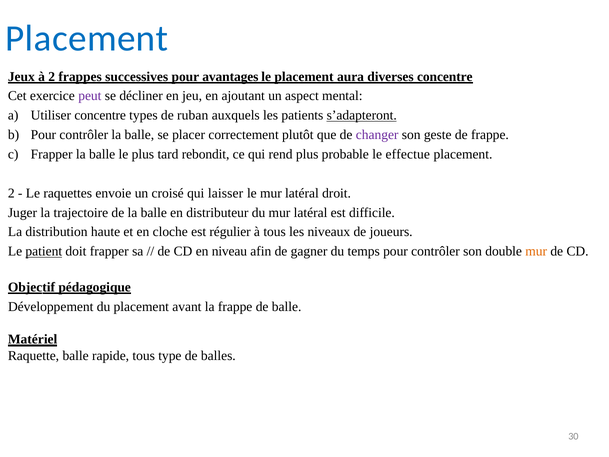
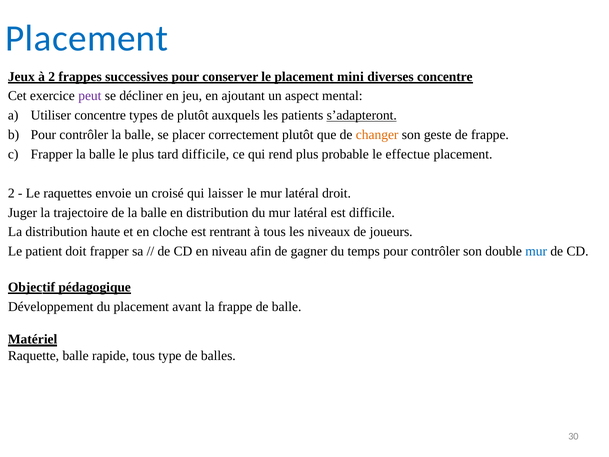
avantages: avantages -> conserver (230, 77)
aura: aura -> mini (350, 77)
de ruban: ruban -> plutôt (193, 115)
changer colour: purple -> orange (377, 135)
tard rebondit: rebondit -> difficile (205, 154)
en distributeur: distributeur -> distribution (217, 212)
régulier: régulier -> rentrant (230, 232)
patient underline: present -> none (44, 251)
mur colour: orange -> blue (536, 251)
